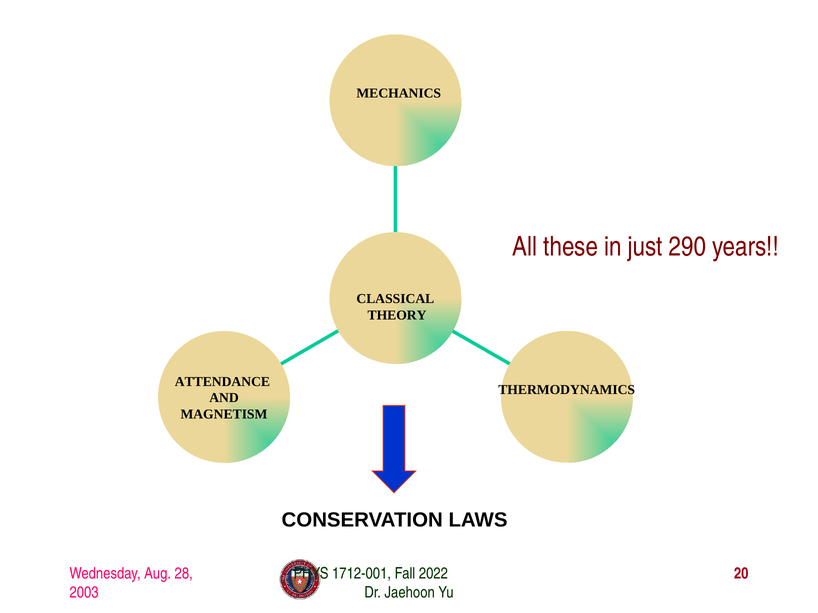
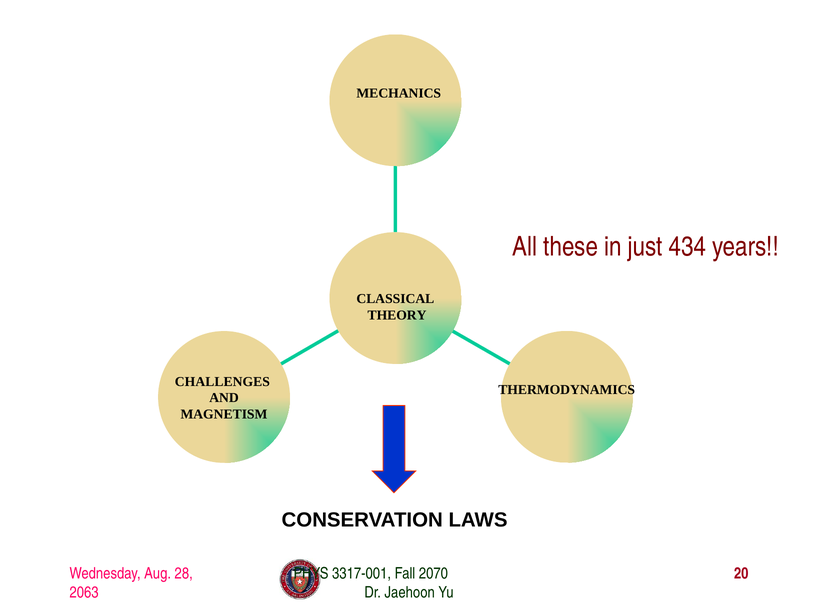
290: 290 -> 434 (687, 247)
ATTENDANCE: ATTENDANCE -> CHALLENGES (222, 382)
1712-001: 1712-001 -> 3317-001 (362, 574)
2022: 2022 -> 2070 (433, 574)
2003: 2003 -> 2063 (84, 593)
